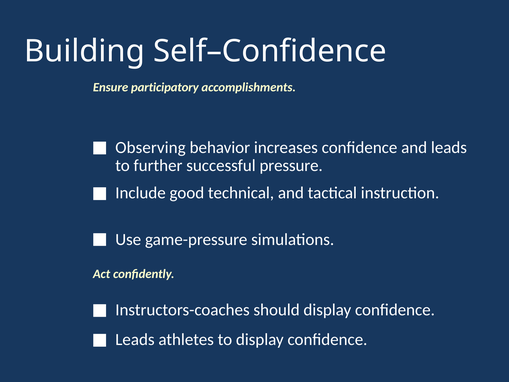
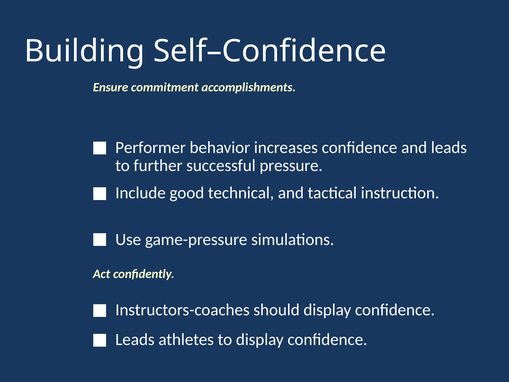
participatory: participatory -> commitment (165, 87)
Observing: Observing -> Performer (151, 147)
